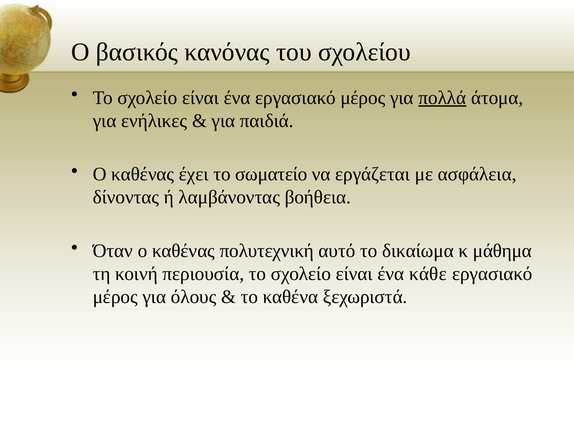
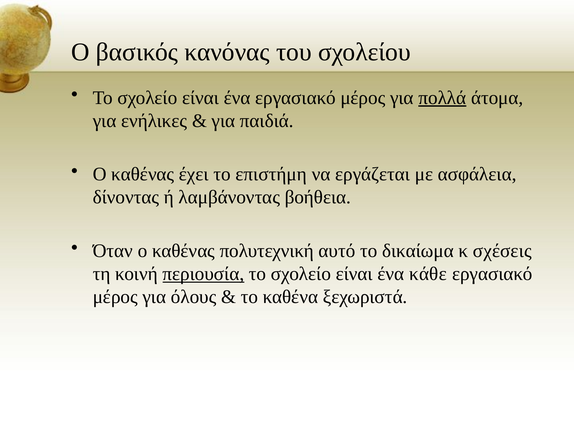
σωματείο: σωματείο -> επιστήμη (271, 174)
μάθημα: μάθημα -> σχέσεις (502, 251)
περιουσία underline: none -> present (203, 274)
